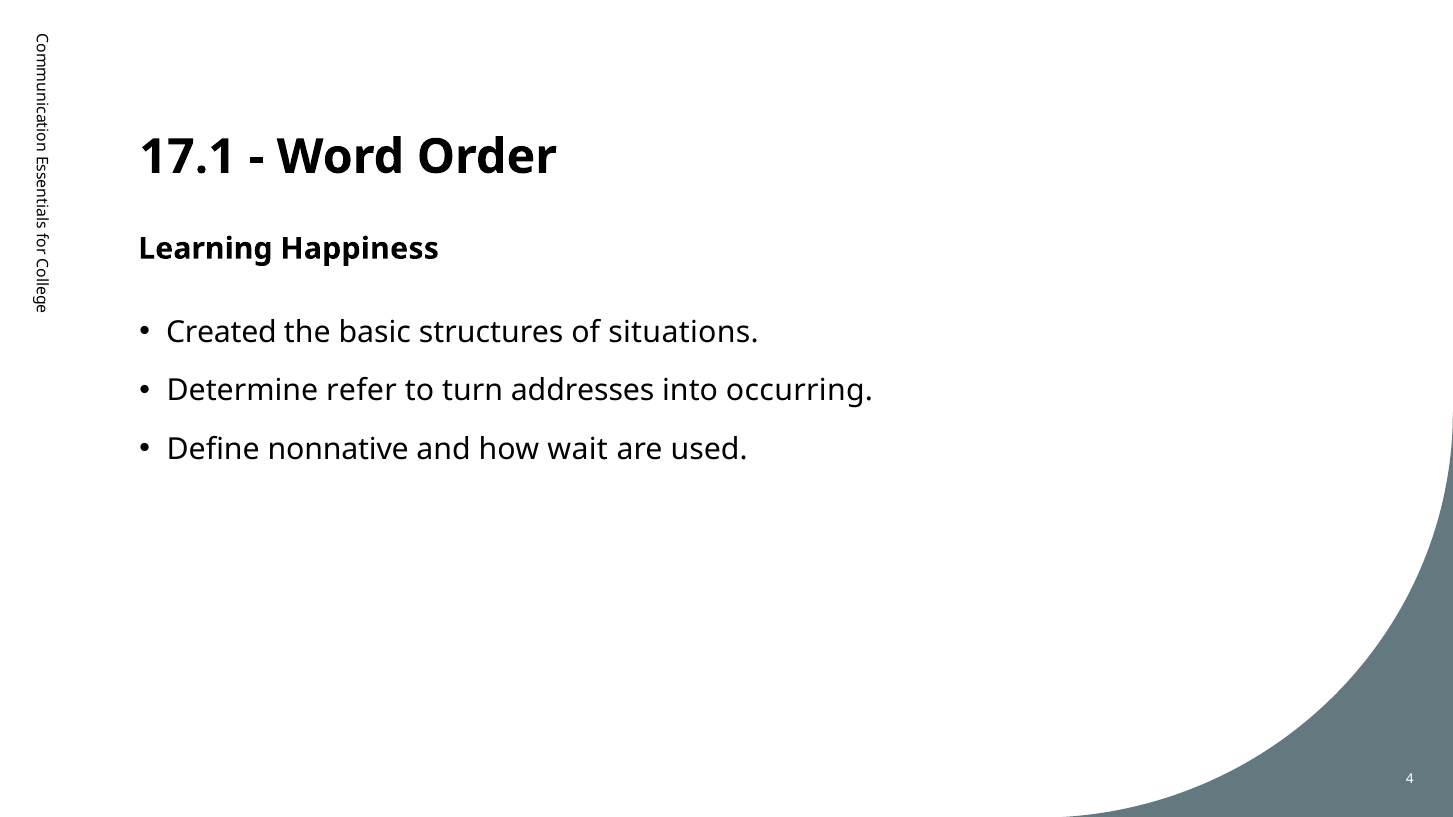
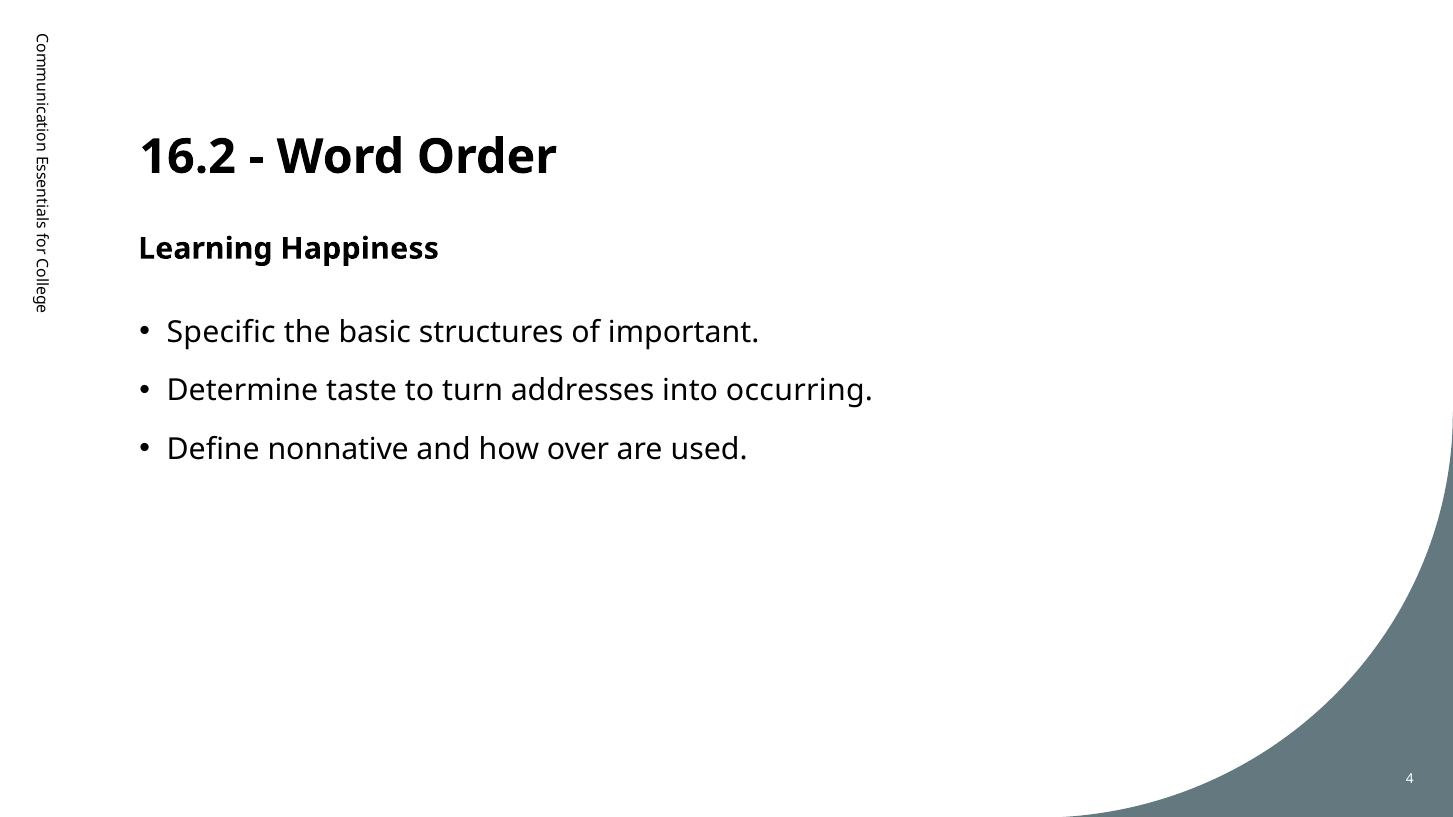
17.1: 17.1 -> 16.2 (188, 157)
Created: Created -> Specific (221, 332)
situations: situations -> important (684, 332)
refer: refer -> taste (362, 391)
wait: wait -> over (578, 450)
